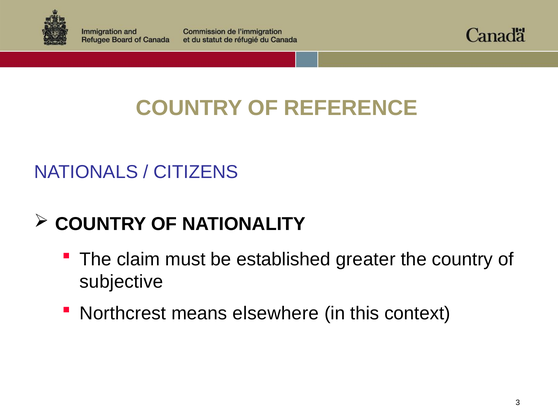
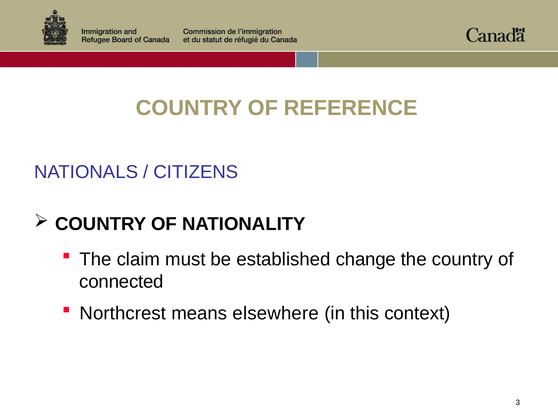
greater: greater -> change (366, 259)
subjective: subjective -> connected (121, 282)
